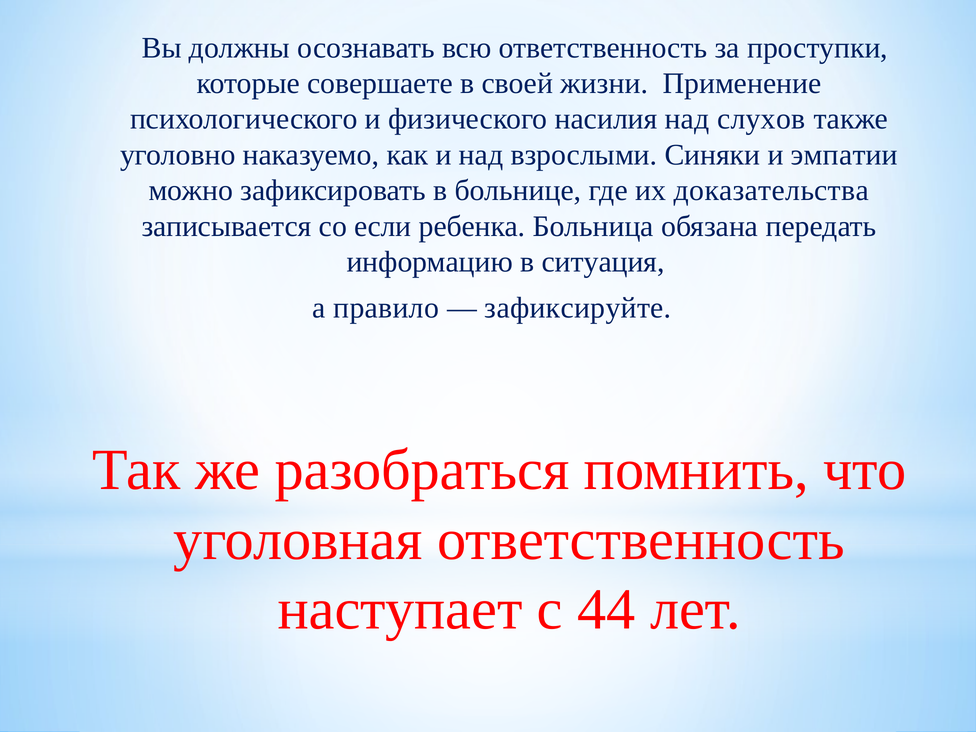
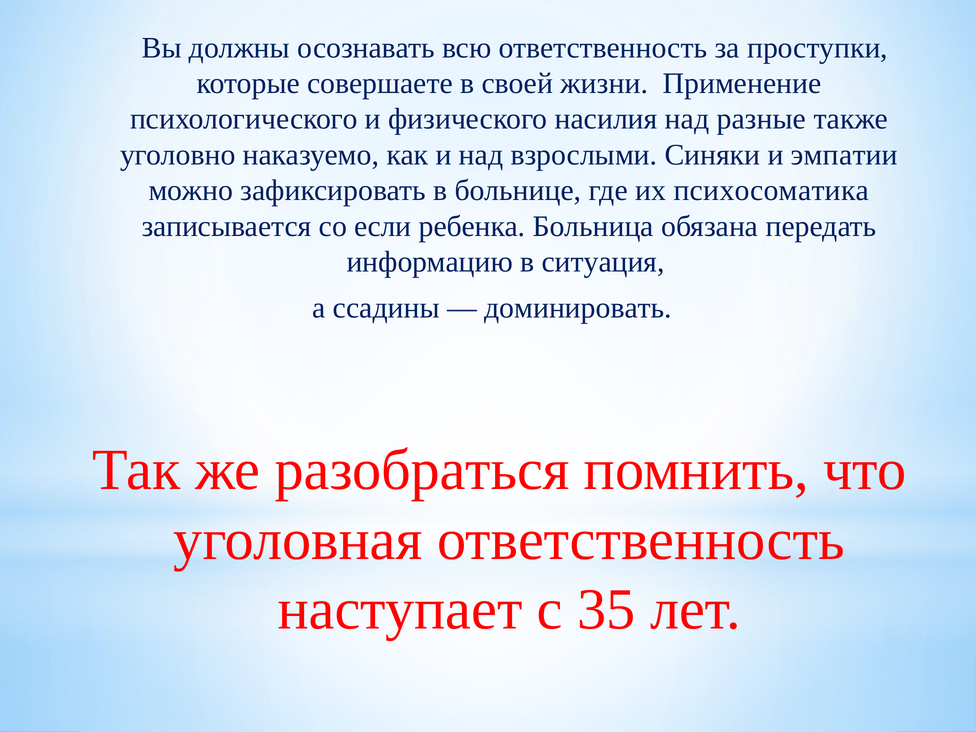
слухов: слухов -> разные (761, 119)
доказательства: доказательства -> психосоматика (771, 191)
правило: правило -> ссадины (386, 308)
зафиксируйте: зафиксируйте -> доминировать (578, 308)
44: 44 -> 35 (606, 610)
